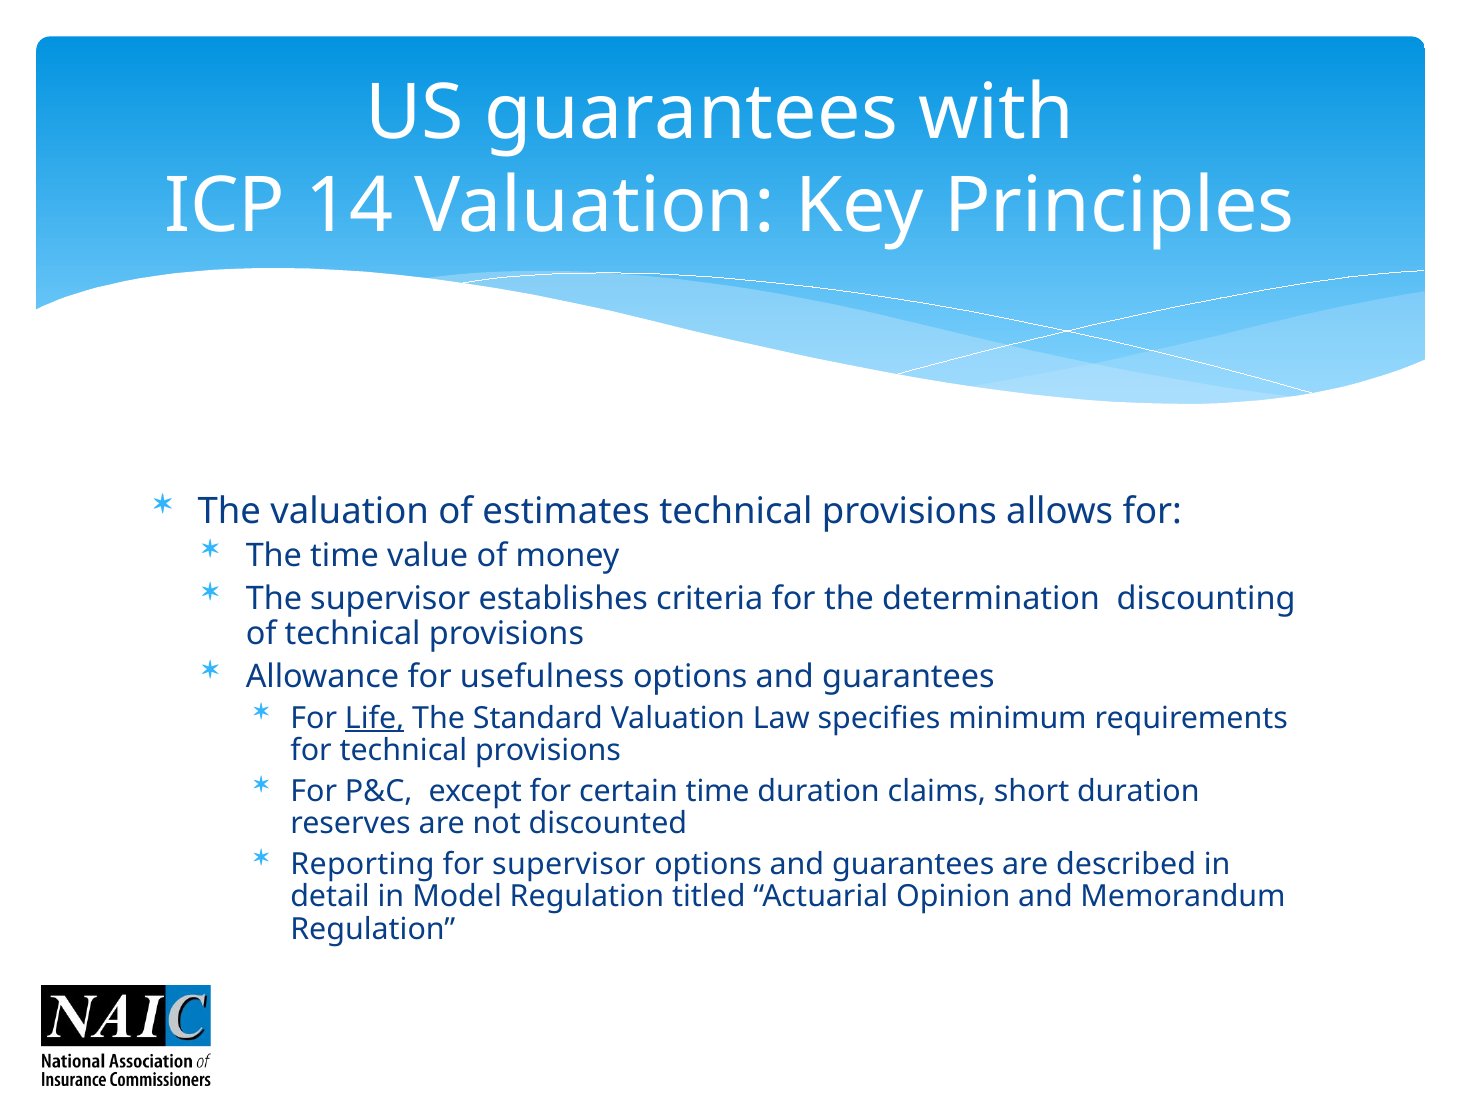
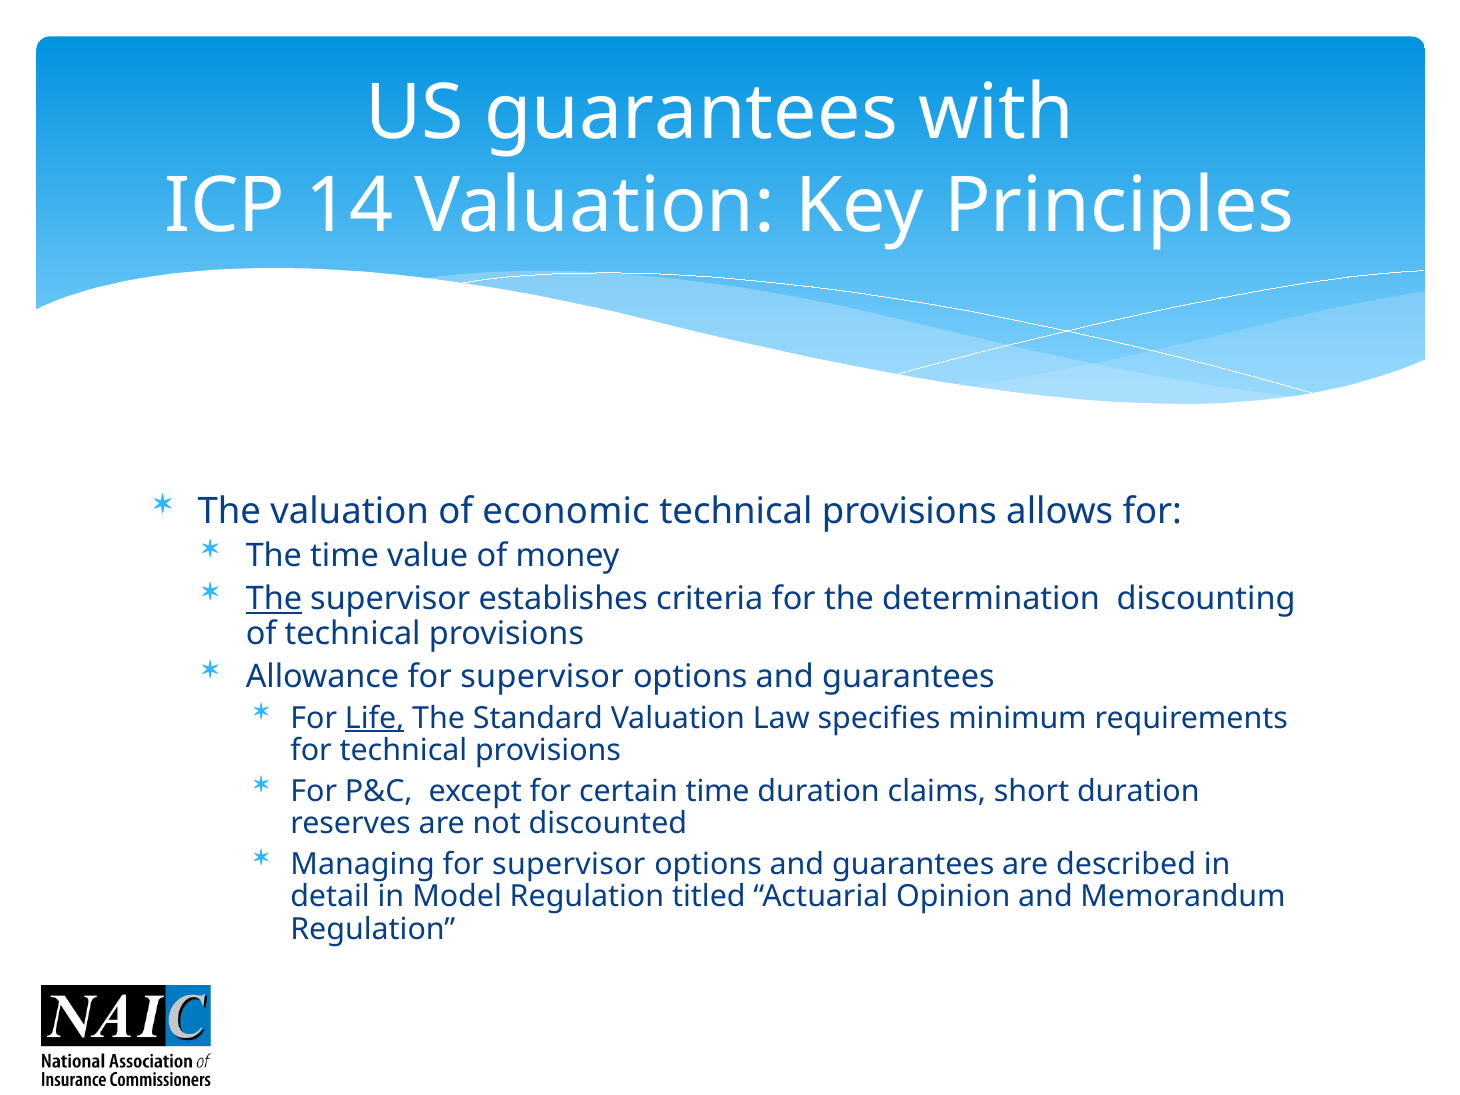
estimates: estimates -> economic (566, 511)
The underline: none -> present (274, 599)
Allowance for usefulness: usefulness -> supervisor (542, 677)
Reporting: Reporting -> Managing (363, 864)
